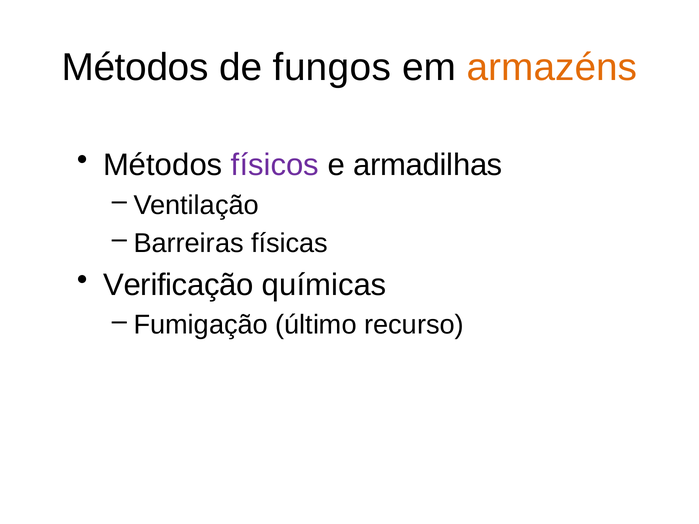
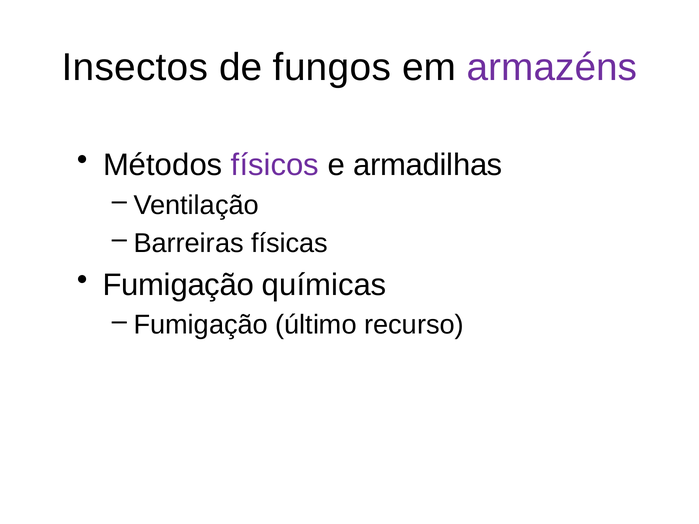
Métodos: Métodos -> Insectos (135, 67)
armazéns colour: orange -> purple (552, 67)
Verificação: Verificação -> Fumigação (178, 285)
